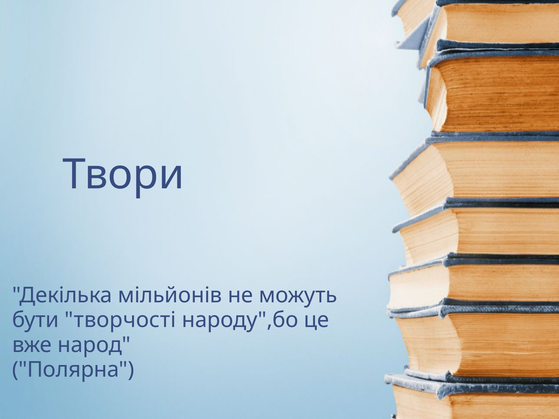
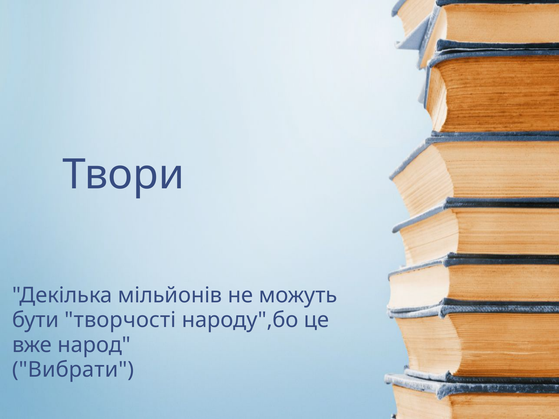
Полярна: Полярна -> Вибрати (73, 370)
